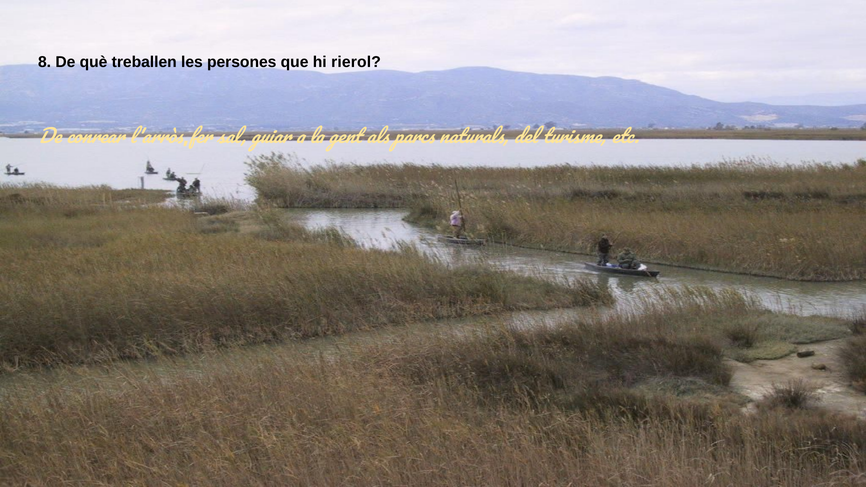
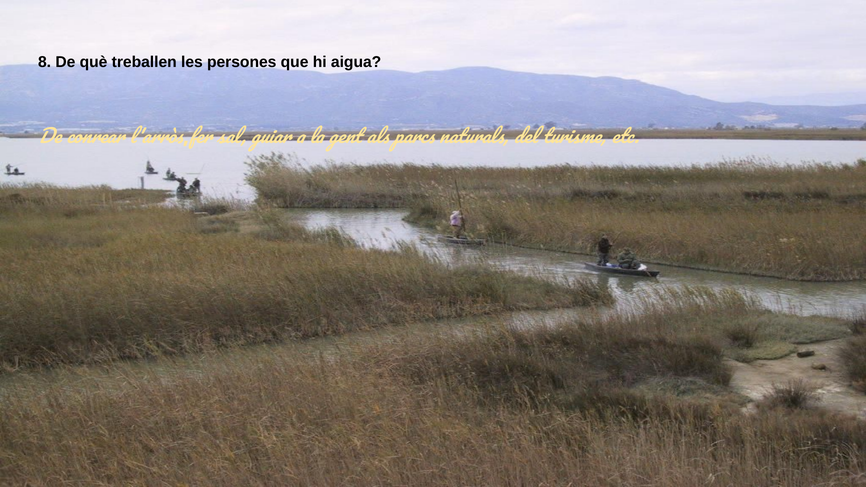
rierol: rierol -> aigua (356, 62)
